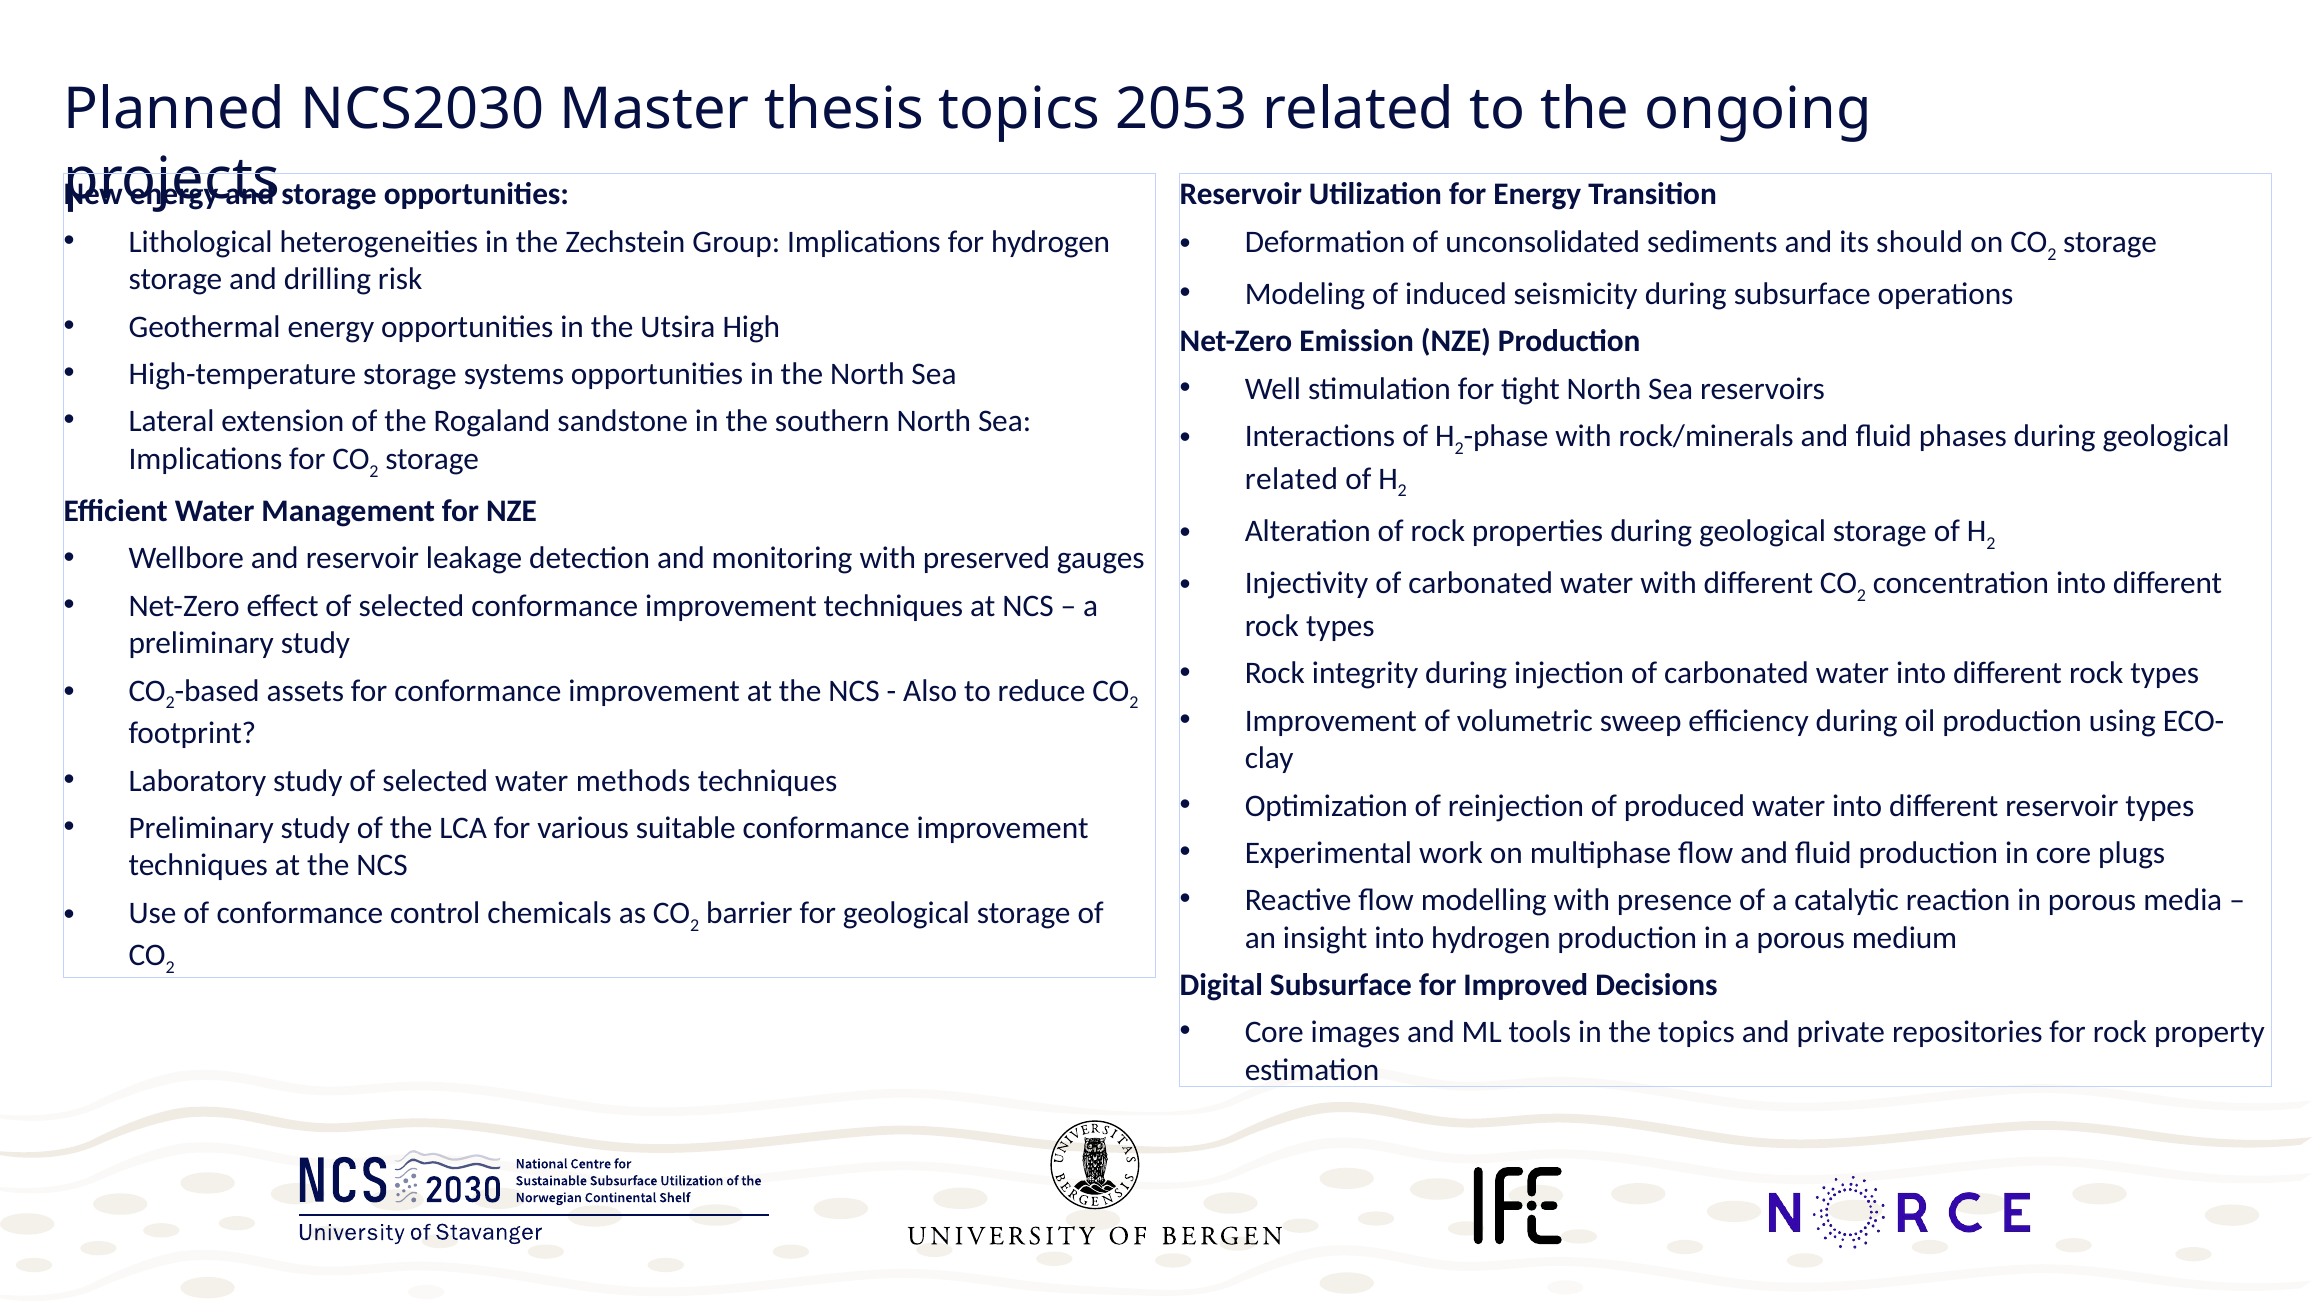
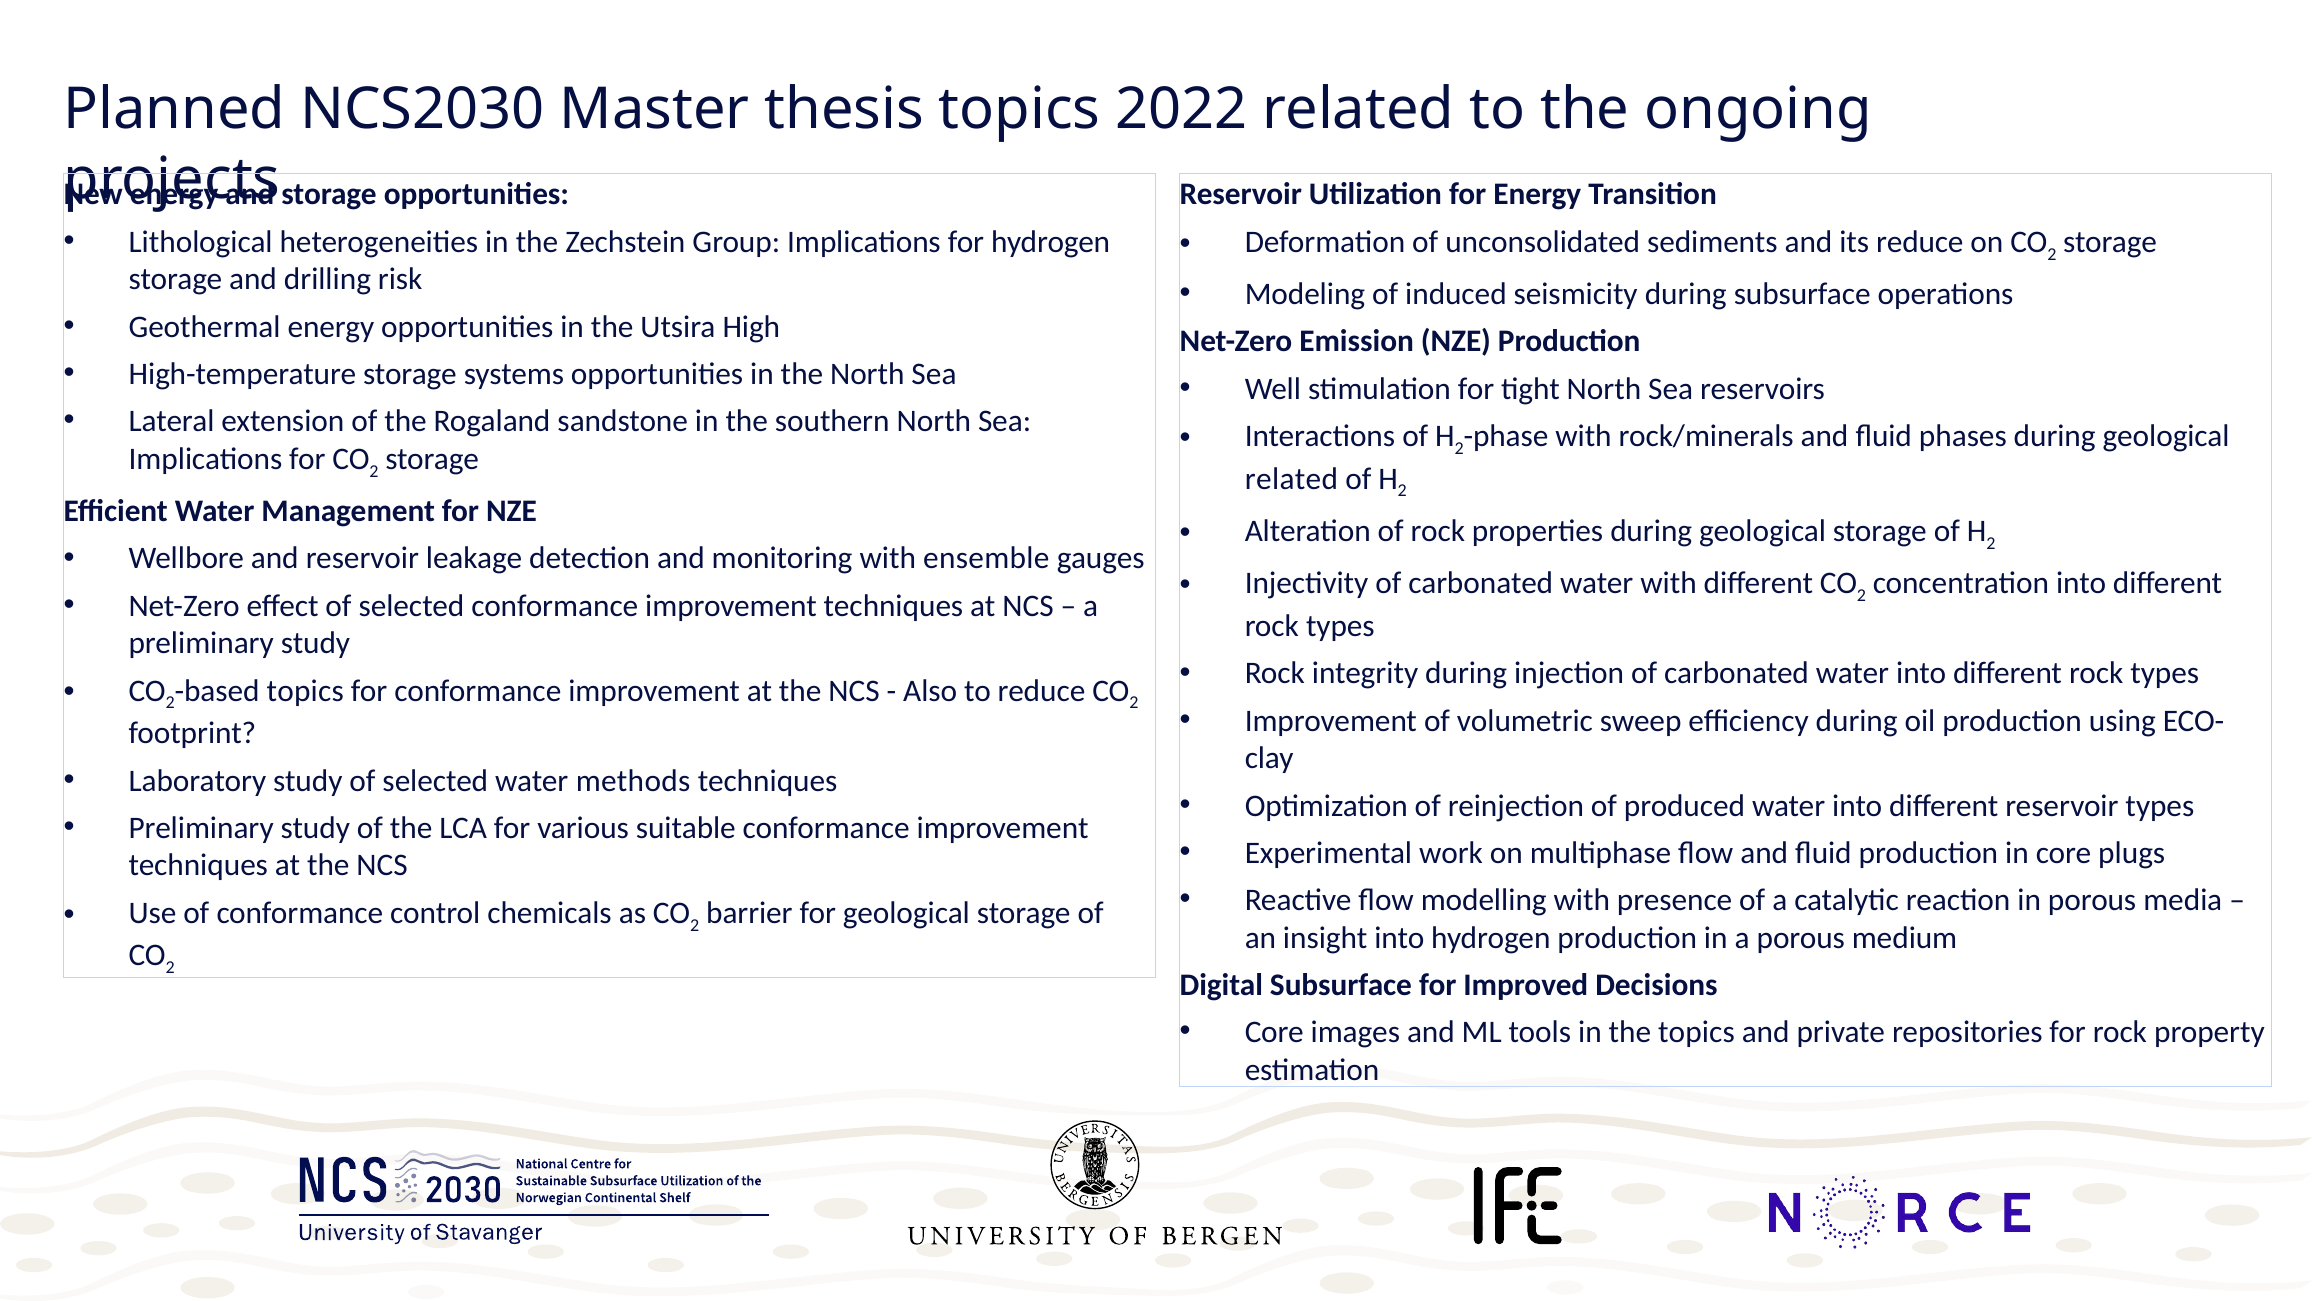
2053: 2053 -> 2022 (1182, 110)
its should: should -> reduce (1920, 242)
preserved: preserved -> ensemble (986, 558)
assets: assets -> topics (305, 690)
